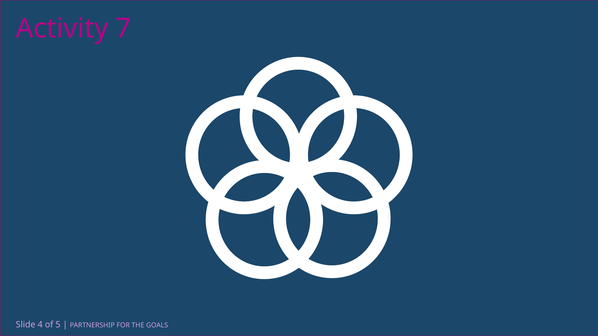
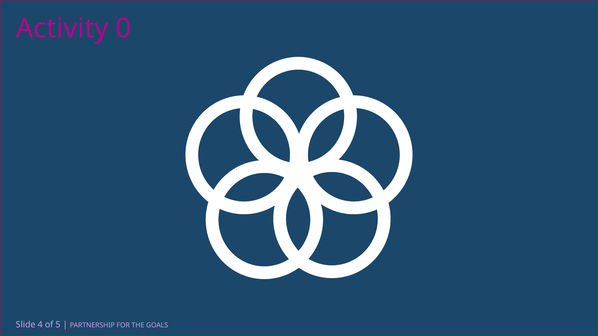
7: 7 -> 0 (123, 29)
